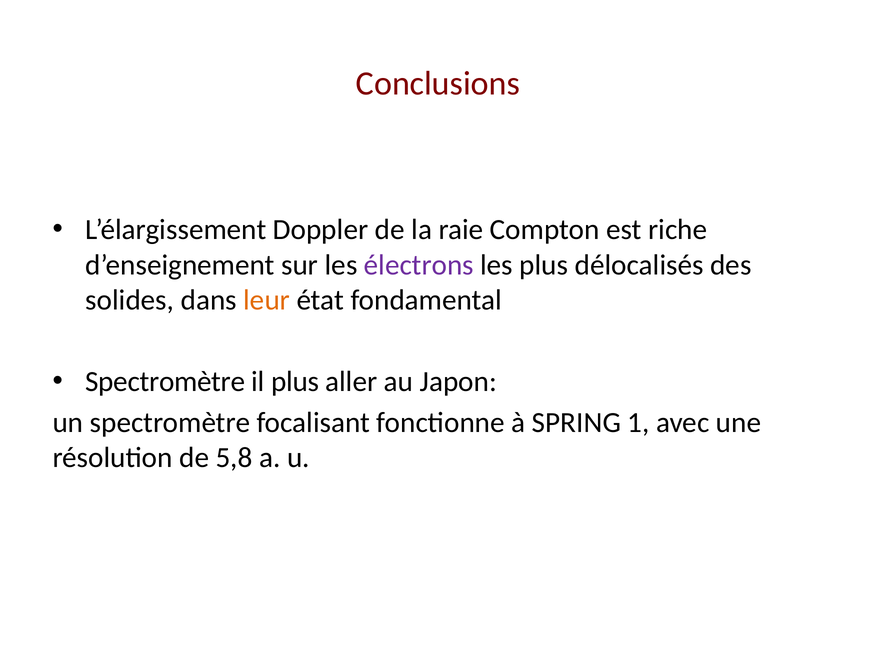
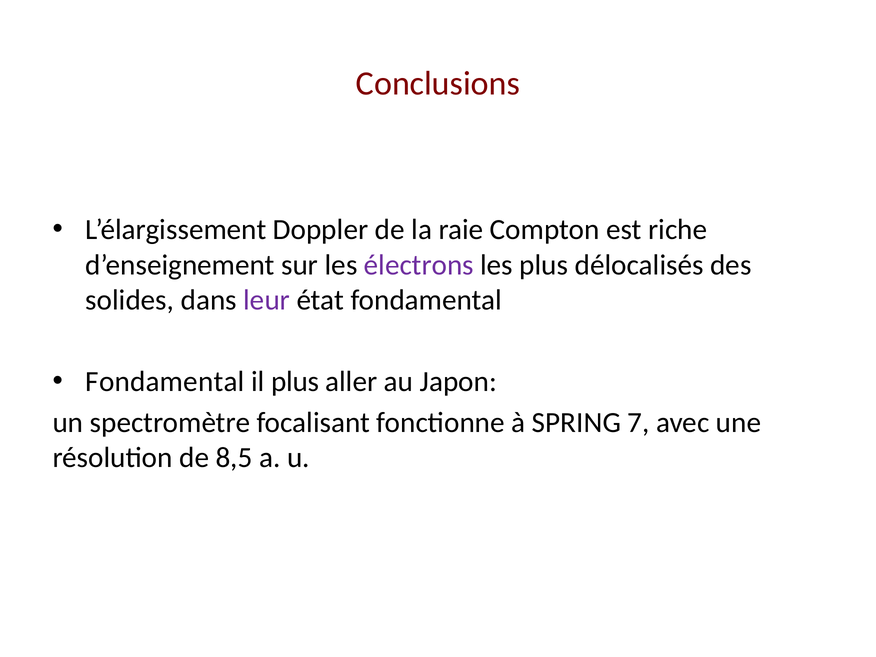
leur colour: orange -> purple (267, 300)
Spectromètre: Spectromètre -> Fondamental (165, 382)
1: 1 -> 7 (638, 423)
5,8: 5,8 -> 8,5 (234, 458)
